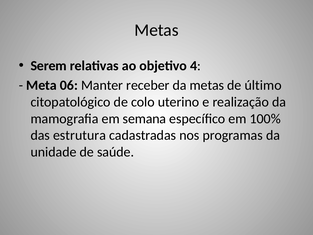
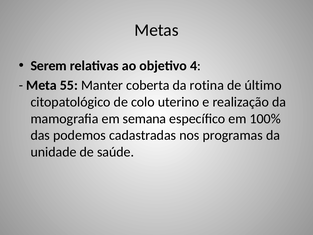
06: 06 -> 55 (69, 85)
receber: receber -> coberta (148, 85)
da metas: metas -> rotina (207, 85)
estrutura: estrutura -> podemos (79, 135)
